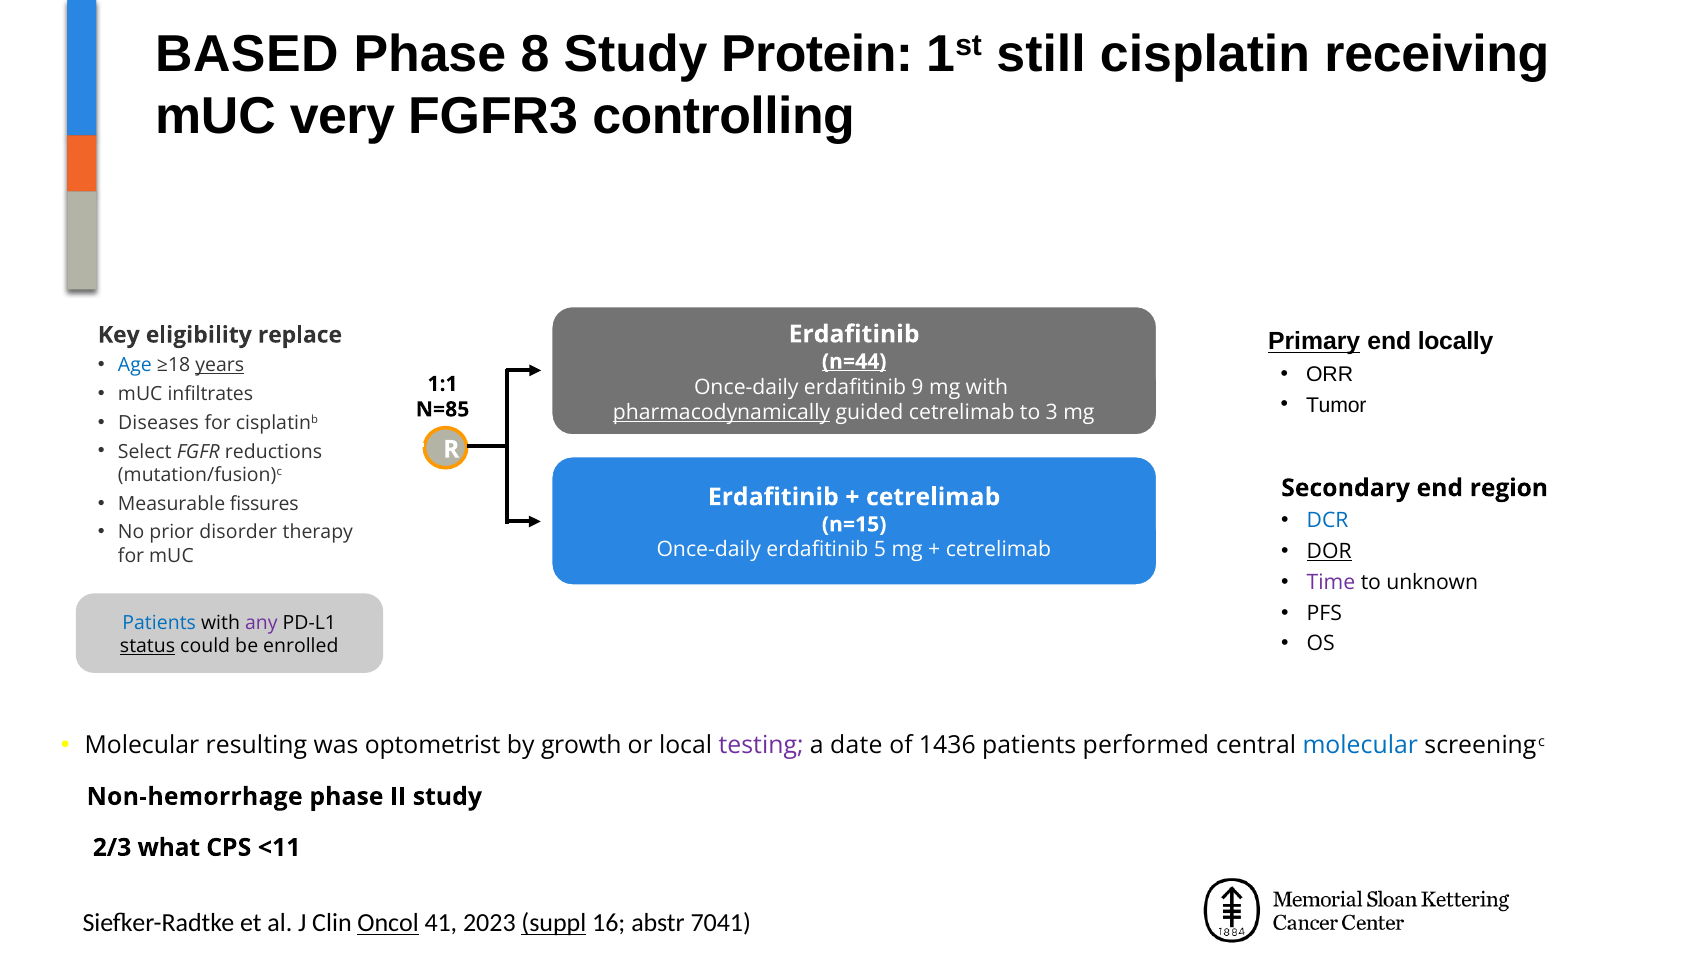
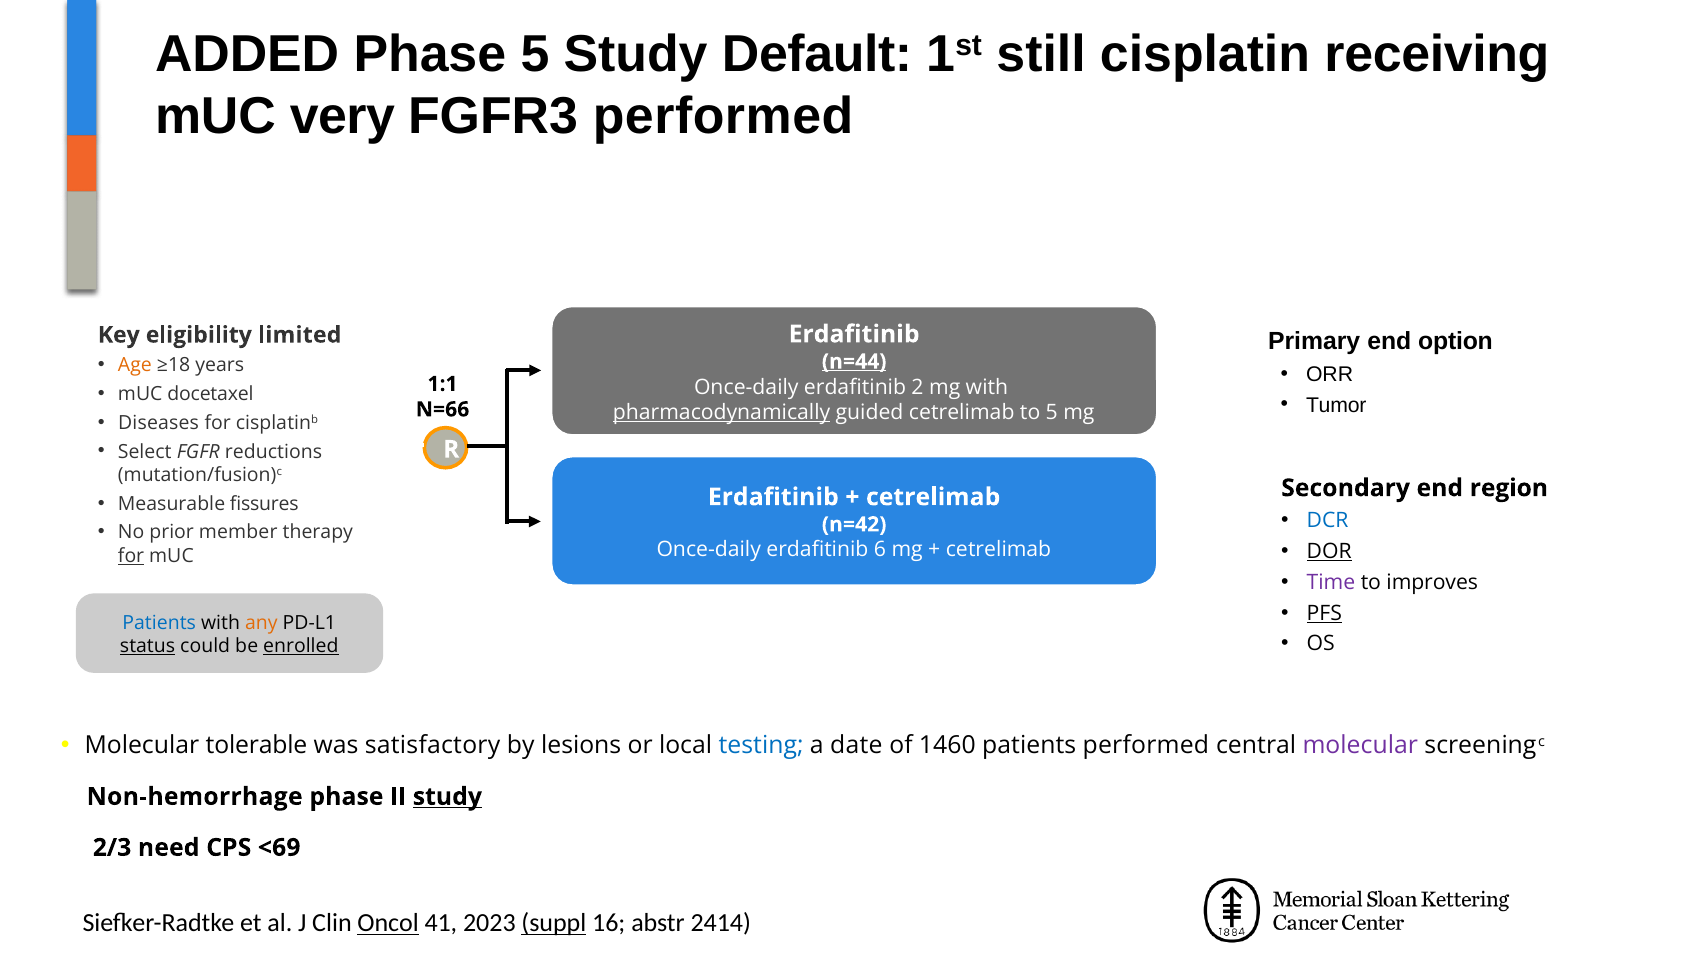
BASED: BASED -> ADDED (247, 54)
Phase 8: 8 -> 5 (535, 54)
Protein: Protein -> Default (817, 54)
FGFR3 controlling: controlling -> performed (723, 117)
replace: replace -> limited (300, 335)
Primary underline: present -> none (1314, 341)
locally: locally -> option (1456, 341)
Age colour: blue -> orange (135, 365)
years underline: present -> none (220, 365)
9: 9 -> 2 (918, 387)
infiltrates: infiltrates -> docetaxel (210, 394)
N=85: N=85 -> N=66 (443, 409)
to 3: 3 -> 5 (1052, 412)
n=15: n=15 -> n=42 (854, 524)
disorder: disorder -> member (238, 532)
5: 5 -> 6 (880, 550)
for underline: none -> present (131, 556)
unknown: unknown -> improves (1432, 582)
PFS underline: none -> present (1324, 613)
any colour: purple -> orange (261, 623)
enrolled underline: none -> present (301, 646)
resulting: resulting -> tolerable (257, 745)
optometrist: optometrist -> satisfactory (433, 745)
growth: growth -> lesions (581, 745)
testing colour: purple -> blue (761, 745)
1436: 1436 -> 1460 (947, 745)
molecular colour: blue -> purple (1360, 745)
study underline: none -> present (447, 796)
what: what -> need (169, 847)
<11: <11 -> <69 (279, 847)
7041: 7041 -> 2414 (721, 923)
